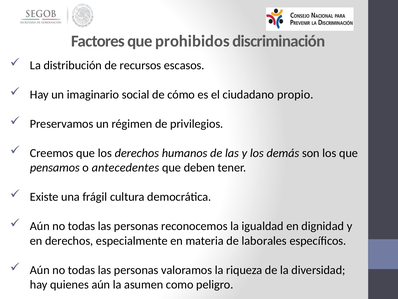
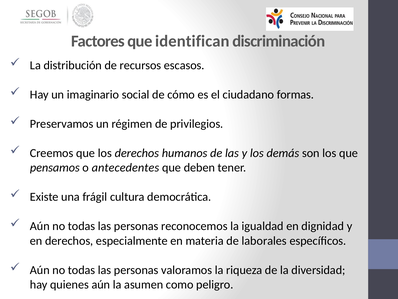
prohibidos: prohibidos -> identifican (192, 41)
propio: propio -> formas (295, 94)
